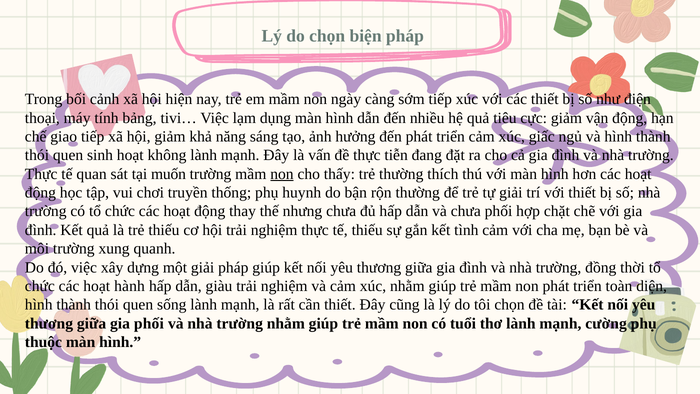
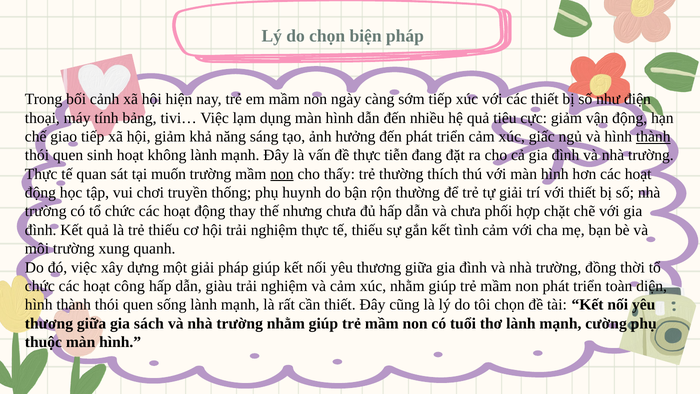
thành underline: none -> present (653, 137)
hành: hành -> công (130, 286)
gia phối: phối -> sách (149, 323)
